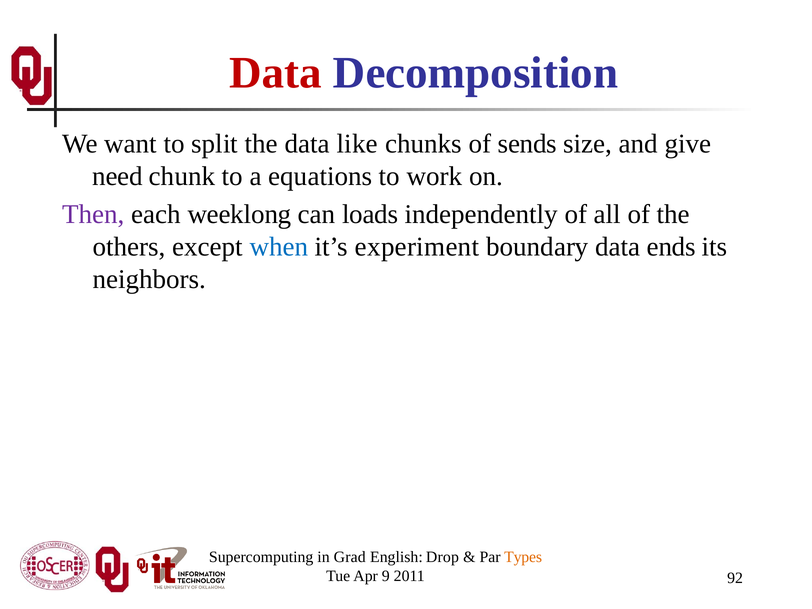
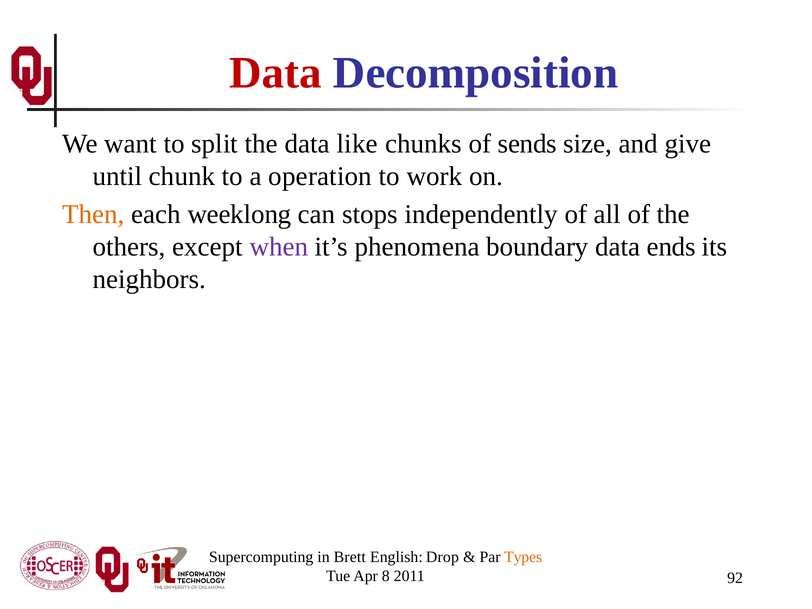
need: need -> until (117, 176)
equations: equations -> operation (320, 176)
Then colour: purple -> orange (93, 214)
loads: loads -> stops (370, 214)
when colour: blue -> purple (279, 247)
experiment: experiment -> phenomena (417, 247)
Grad: Grad -> Brett (350, 557)
9: 9 -> 8 (386, 576)
